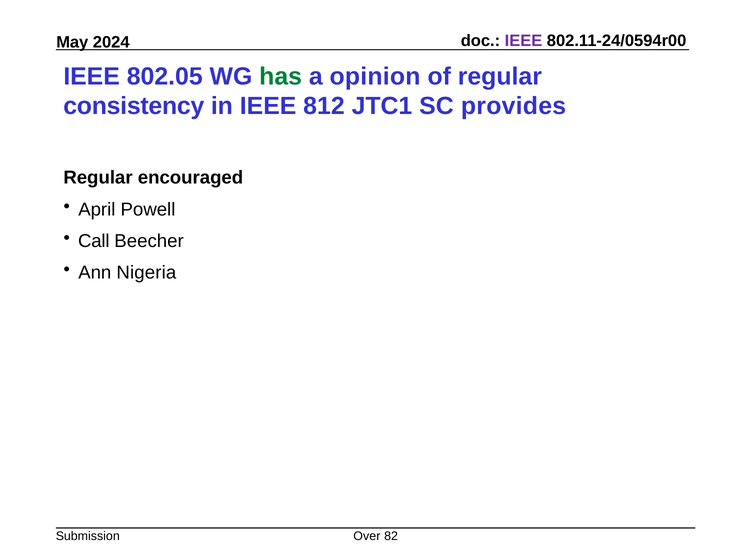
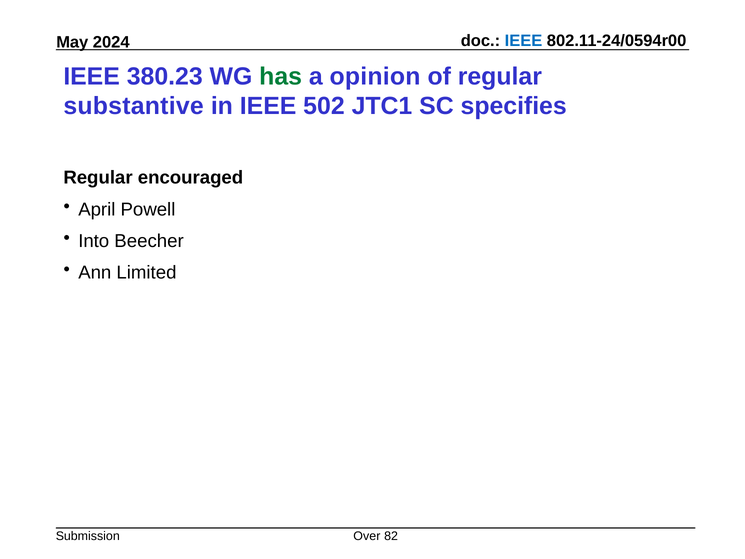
IEEE colour: purple -> blue (524, 41)
802.05: 802.05 -> 380.23 (165, 76)
consistency: consistency -> substantive (134, 106)
812: 812 -> 502 (324, 106)
provides: provides -> specifies (514, 106)
Call: Call -> Into (94, 241)
Nigeria: Nigeria -> Limited (146, 273)
